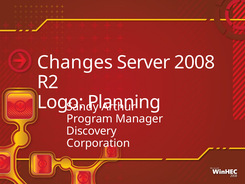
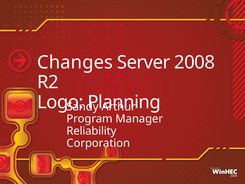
Discovery: Discovery -> Reliability (91, 131)
